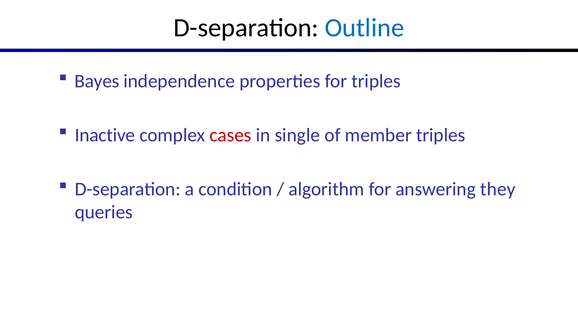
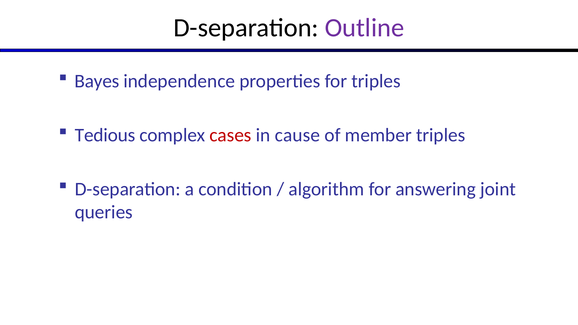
Outline colour: blue -> purple (364, 28)
Inactive: Inactive -> Tedious (105, 135)
single: single -> cause (297, 135)
they: they -> joint (498, 189)
